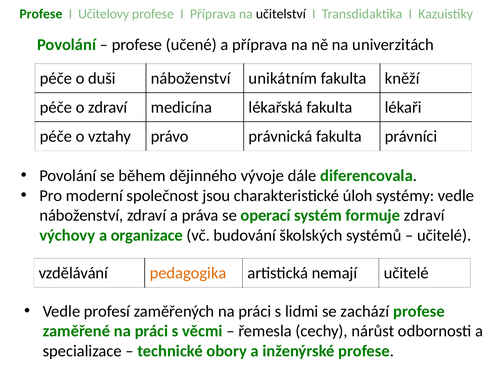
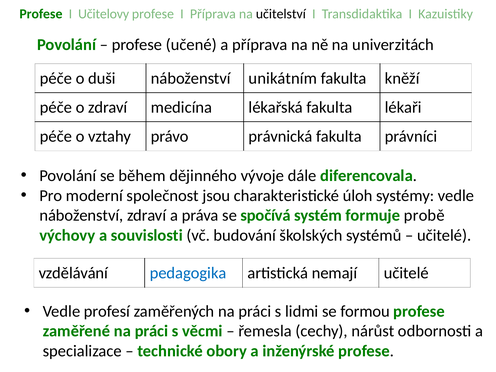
operací: operací -> spočívá (266, 215)
formuje zdraví: zdraví -> probě (424, 215)
organizace: organizace -> souvislosti (147, 235)
pedagogika colour: orange -> blue (188, 273)
zachází: zachází -> formou (365, 311)
